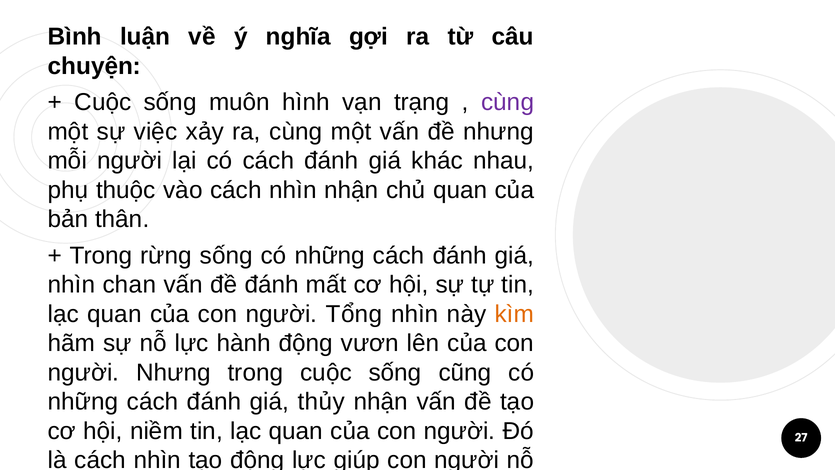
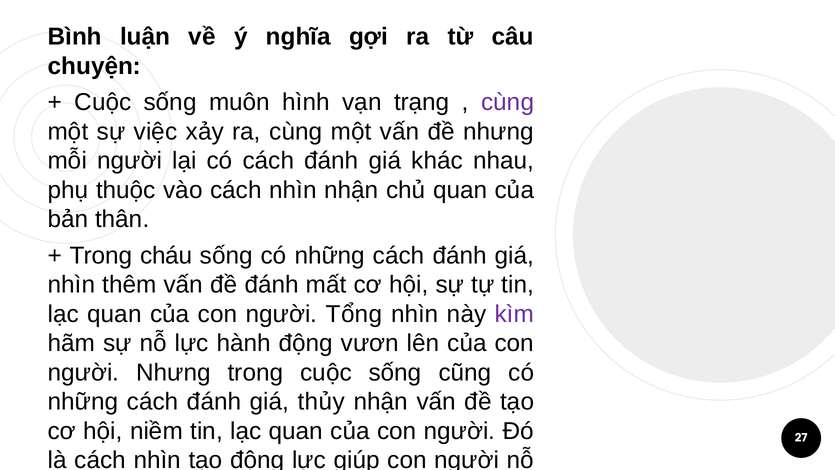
rừng: rừng -> cháu (166, 255)
chan: chan -> thêm (129, 285)
kìm colour: orange -> purple (514, 314)
